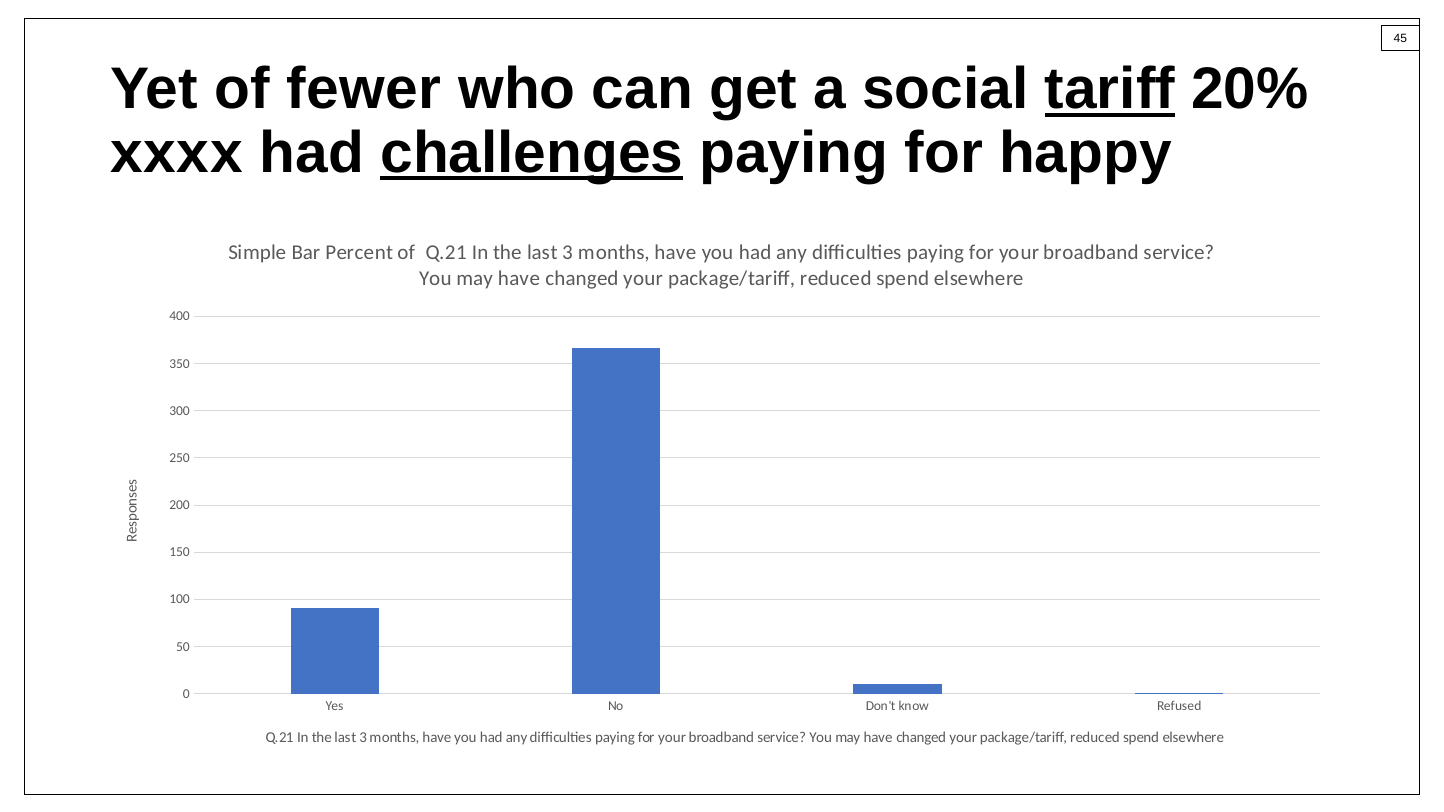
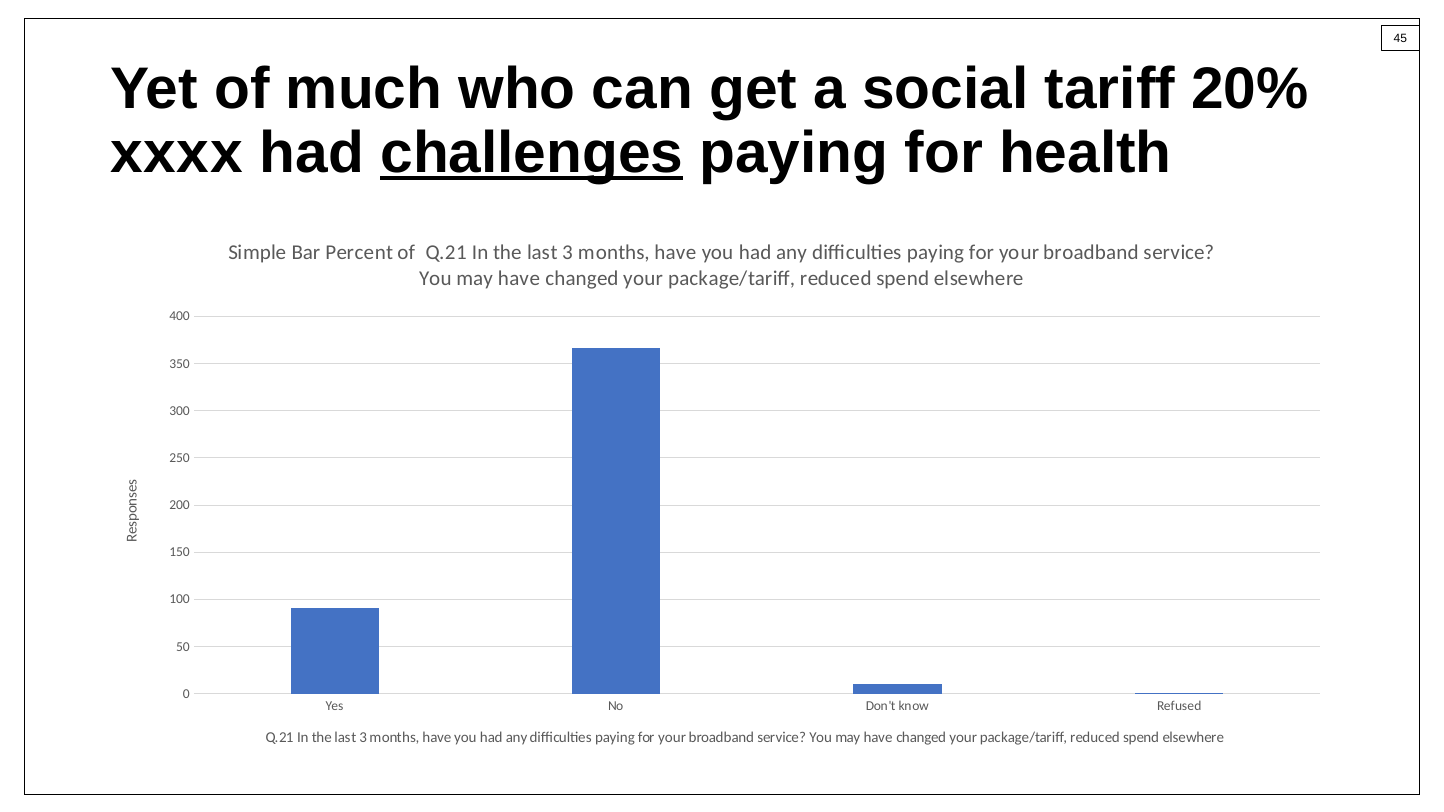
fewer: fewer -> much (364, 90)
tariff underline: present -> none (1110, 90)
happy: happy -> health (1085, 153)
